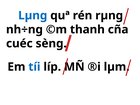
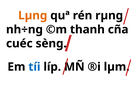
Lµng colour: blue -> orange (33, 16)
